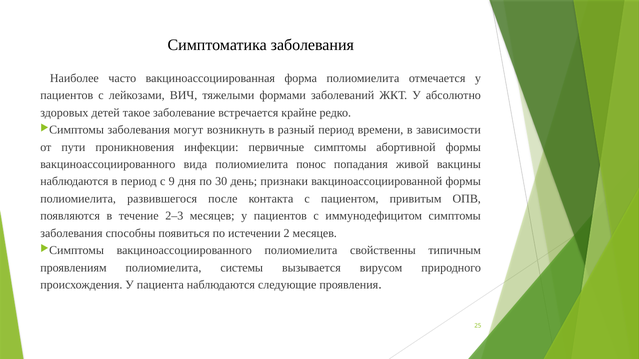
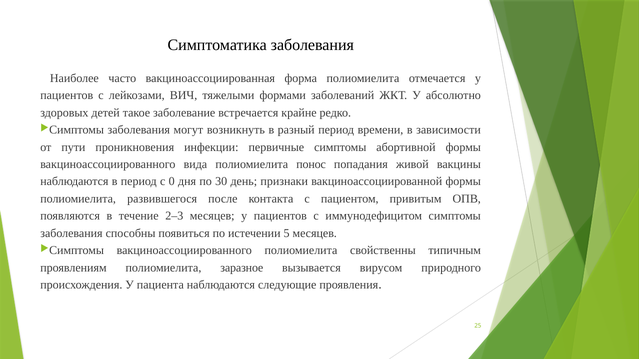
9: 9 -> 0 (172, 182)
2: 2 -> 5 (287, 233)
системы: системы -> заразное (242, 268)
